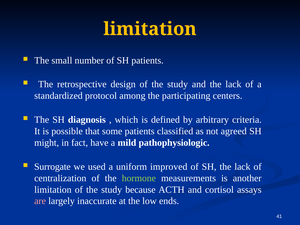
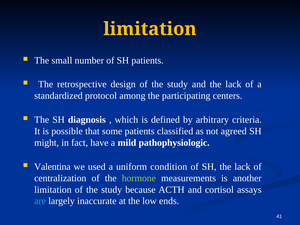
Surrogate: Surrogate -> Valentina (52, 167)
improved: improved -> condition (169, 167)
are colour: pink -> light blue (40, 201)
